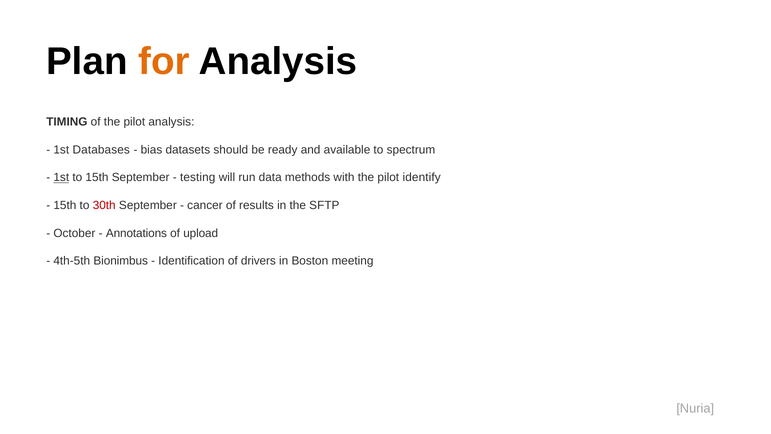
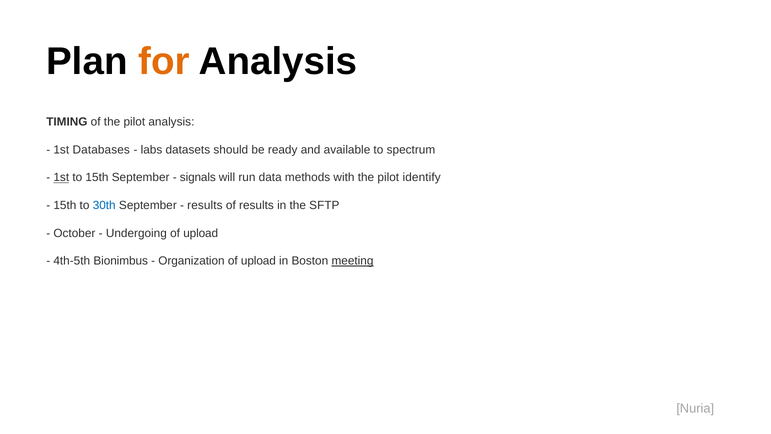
bias: bias -> labs (151, 150)
testing: testing -> signals (198, 177)
30th colour: red -> blue (104, 205)
cancer: cancer -> results (205, 205)
Annotations: Annotations -> Undergoing (136, 233)
Identification: Identification -> Organization (191, 261)
drivers: drivers -> upload (258, 261)
meeting underline: none -> present (353, 261)
